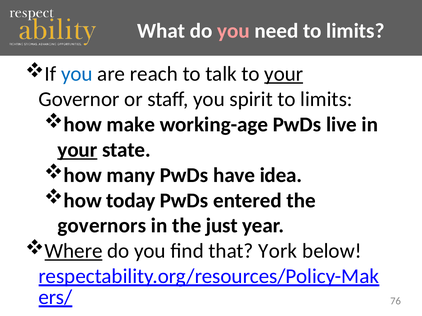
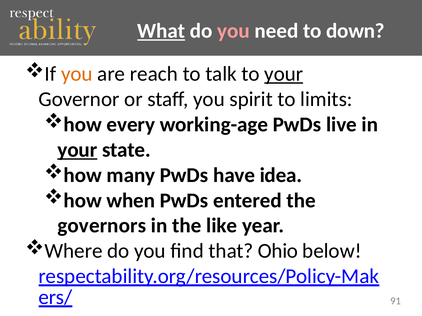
What underline: none -> present (161, 31)
need to limits: limits -> down (355, 31)
you colour: blue -> orange (77, 74)
make: make -> every (131, 125)
today: today -> when (131, 201)
just: just -> like (222, 226)
Where underline: present -> none (74, 251)
York: York -> Ohio (278, 251)
76: 76 -> 91 (396, 301)
